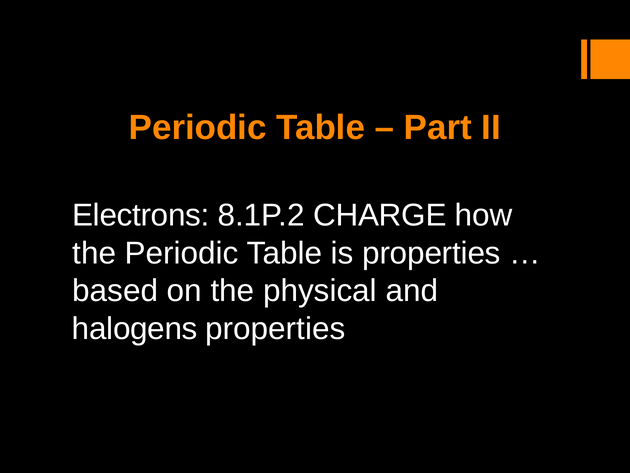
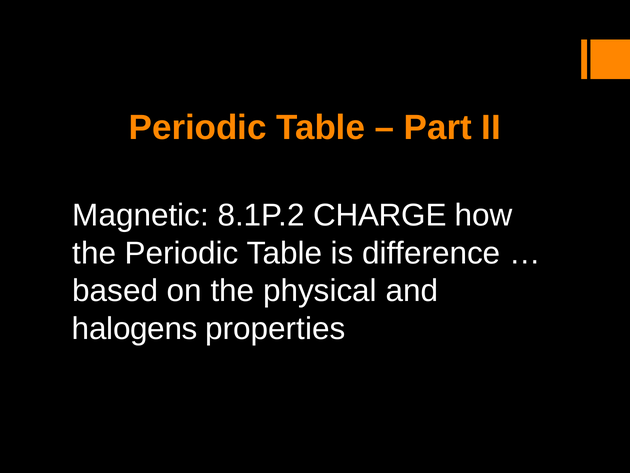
Electrons: Electrons -> Magnetic (141, 215)
is properties: properties -> difference (431, 253)
